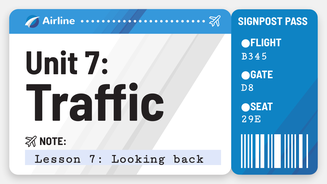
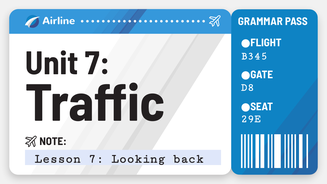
SIGNPOST: SIGNPOST -> GRAMMAR (260, 22)
